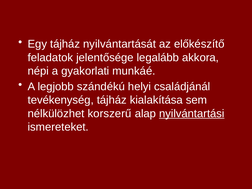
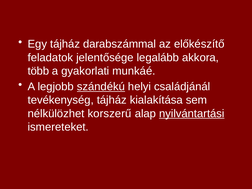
nyilvántartását: nyilvántartását -> darabszámmal (120, 44)
népi: népi -> több (38, 71)
szándékú underline: none -> present (101, 87)
